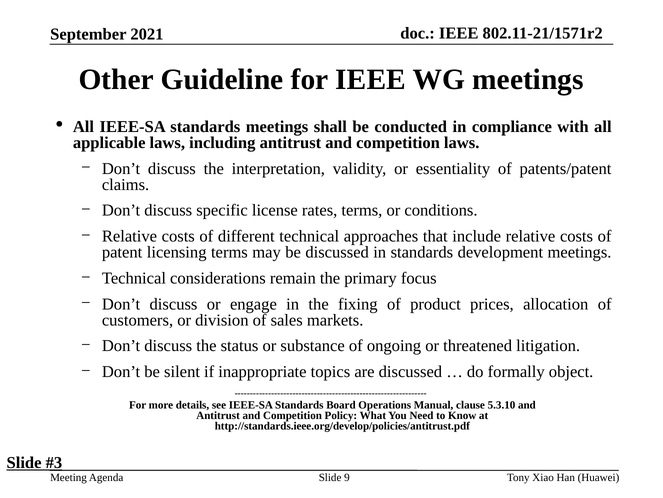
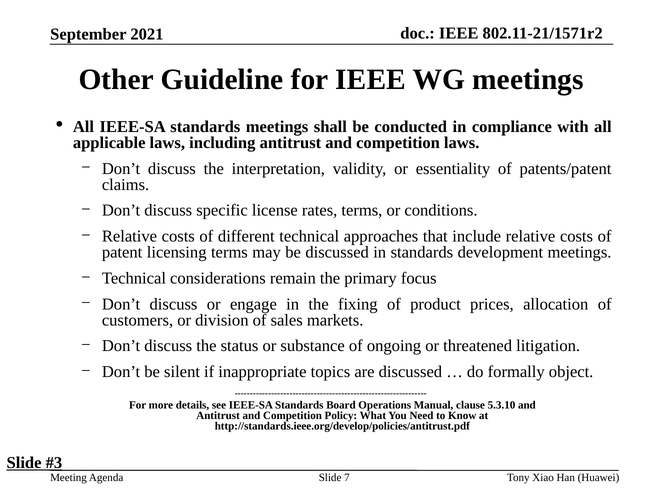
9: 9 -> 7 (347, 477)
